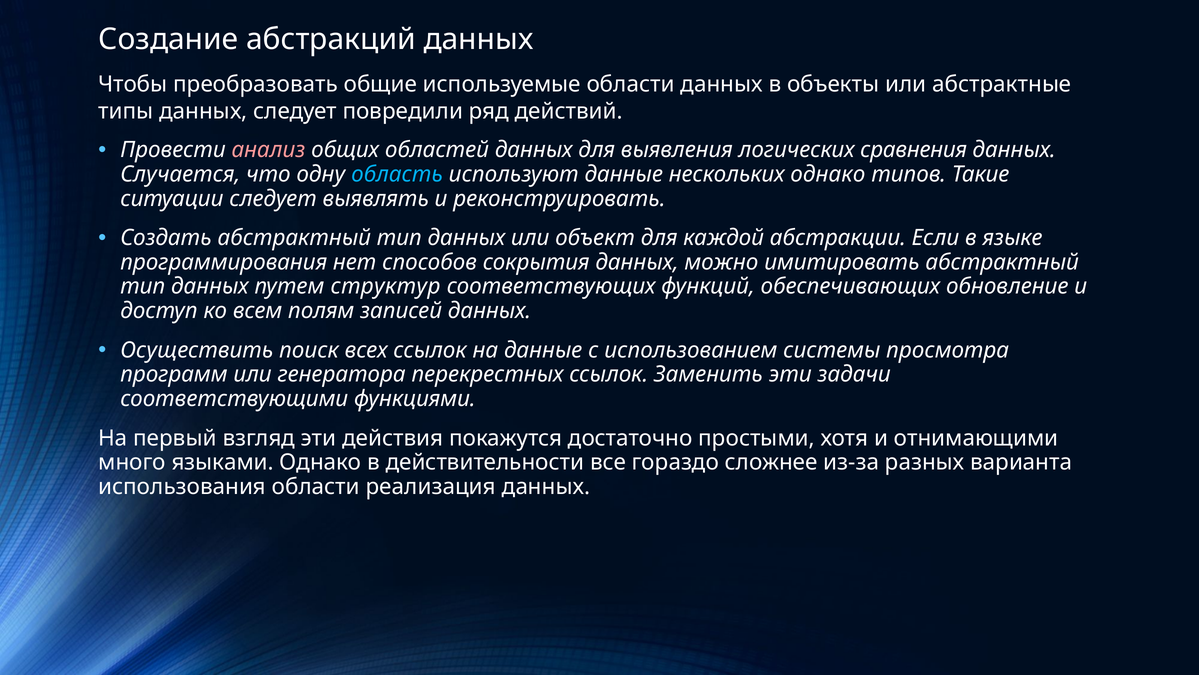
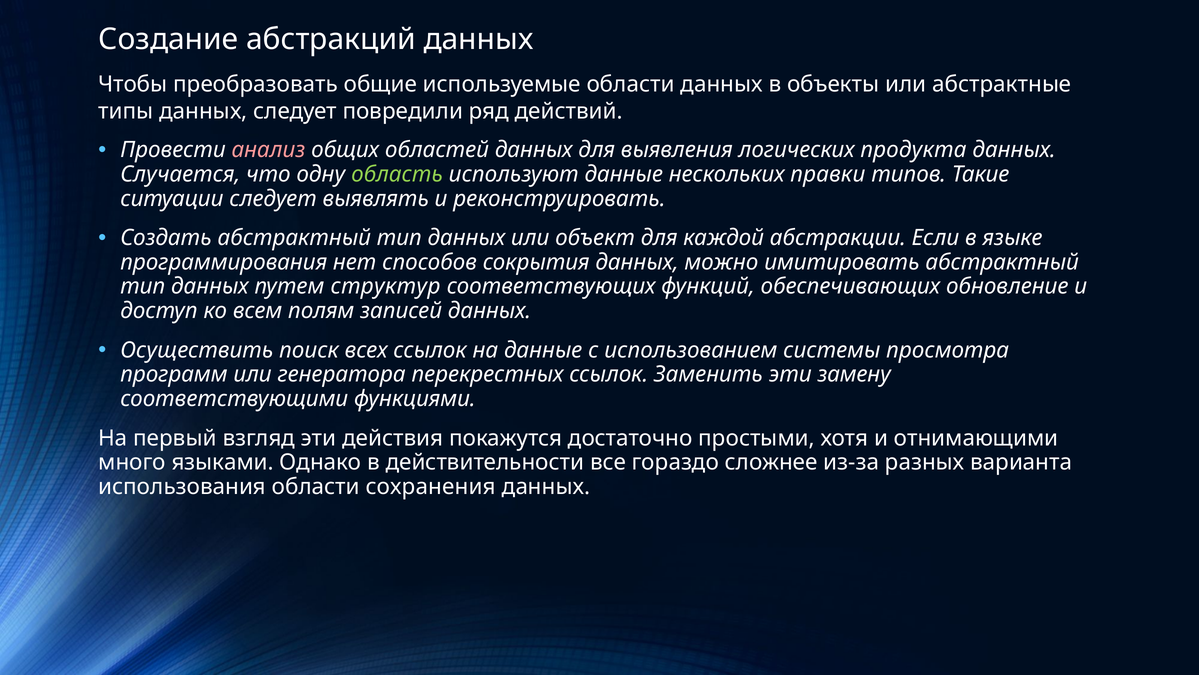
сравнения: сравнения -> продукта (913, 150)
область colour: light blue -> light green (397, 174)
нескольких однако: однако -> правки (828, 174)
задачи: задачи -> замену (854, 374)
реализация: реализация -> сохранения (431, 486)
